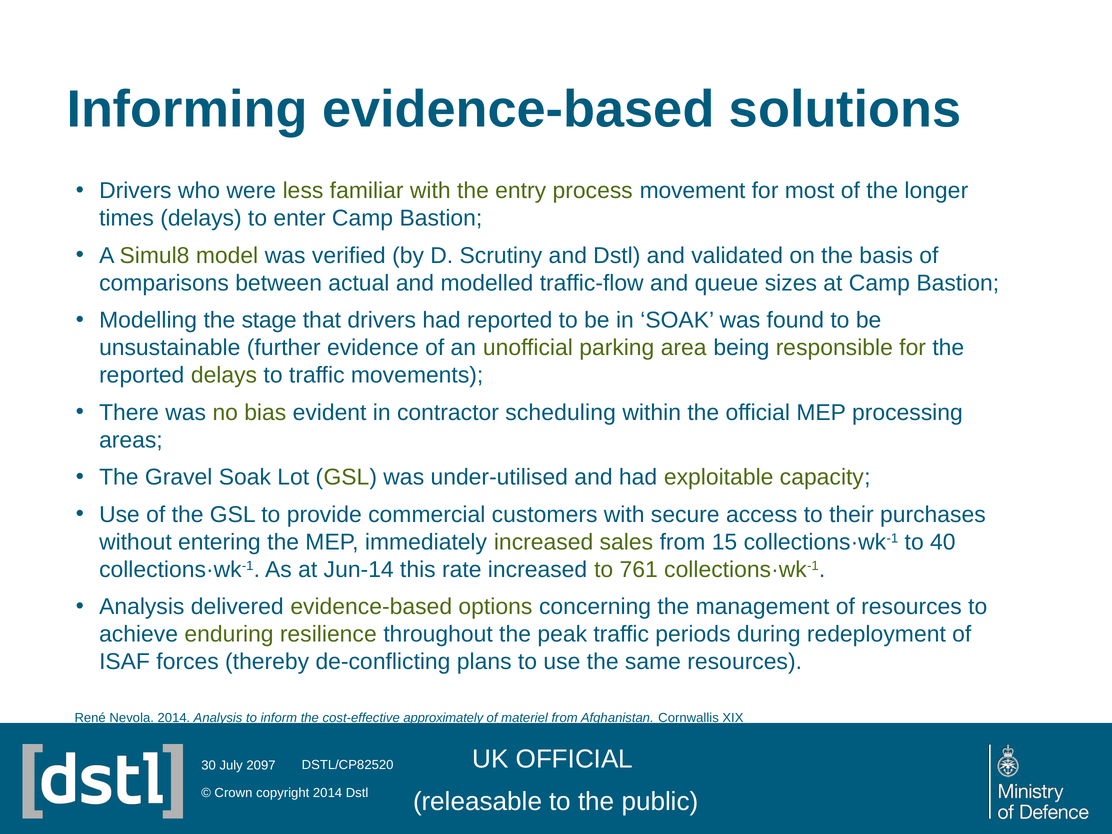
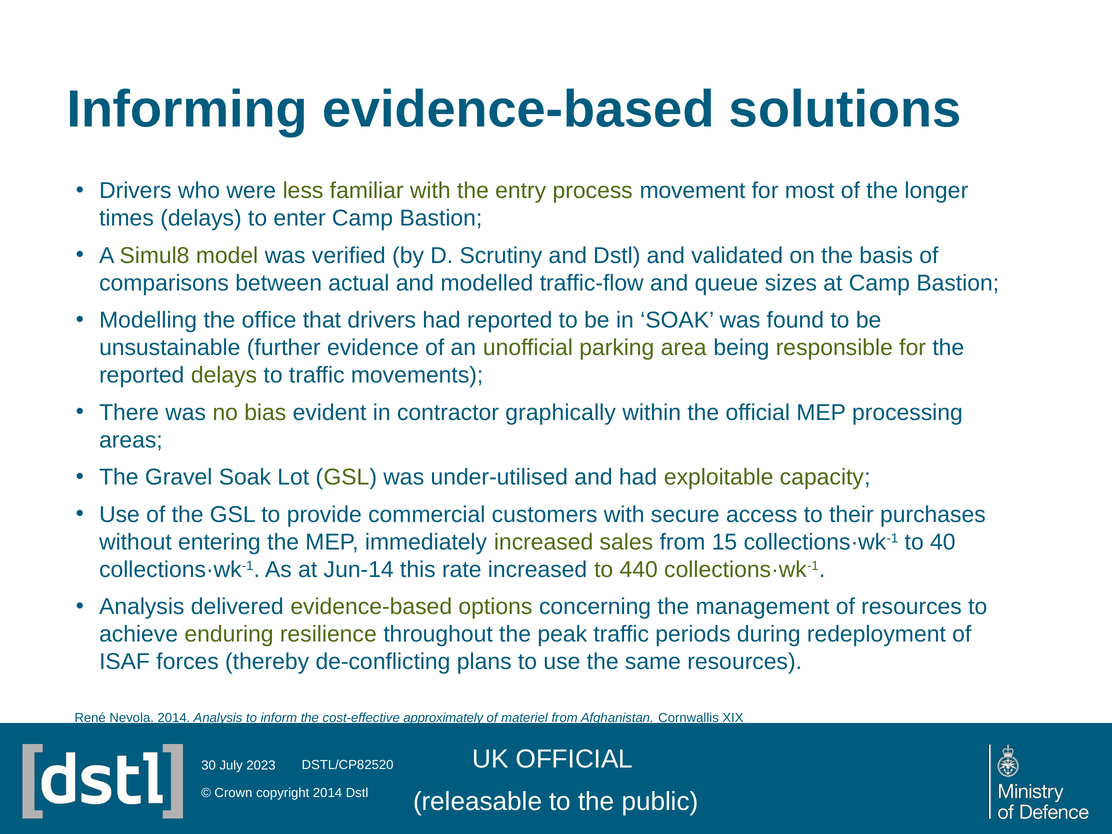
stage: stage -> office (269, 320)
scheduling: scheduling -> graphically (561, 412)
761: 761 -> 440 (639, 569)
2097: 2097 -> 2023 (261, 765)
